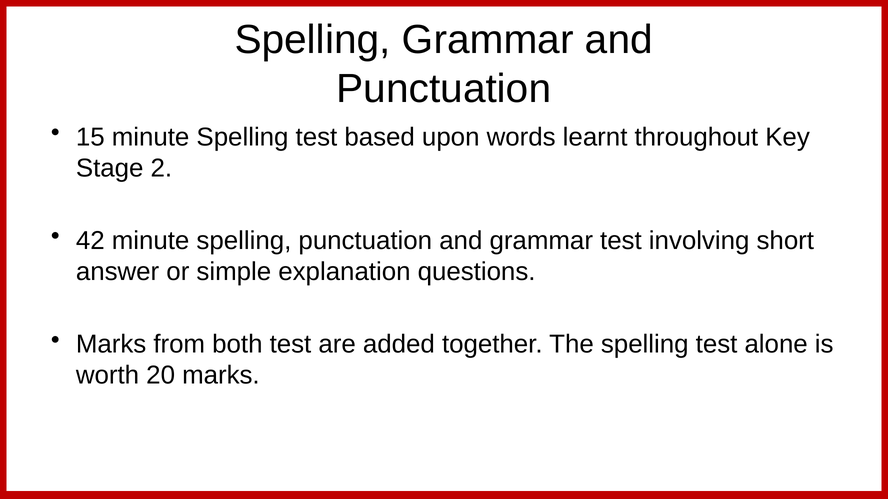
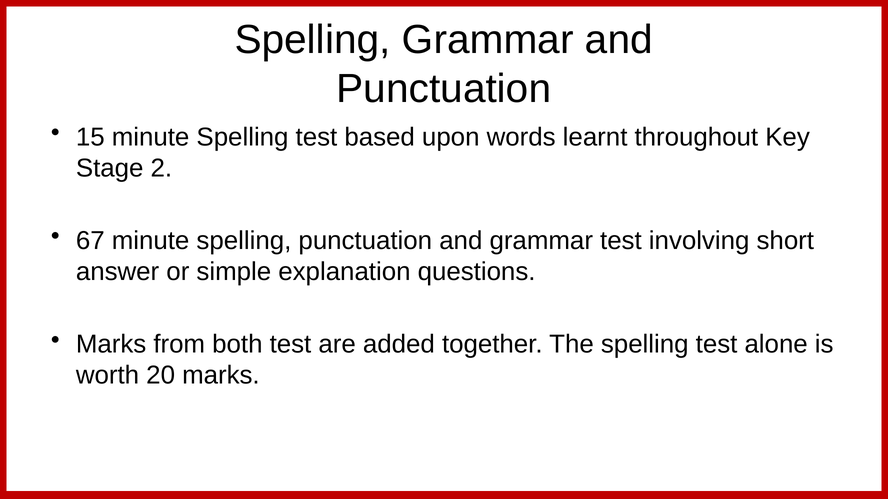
42: 42 -> 67 (90, 241)
